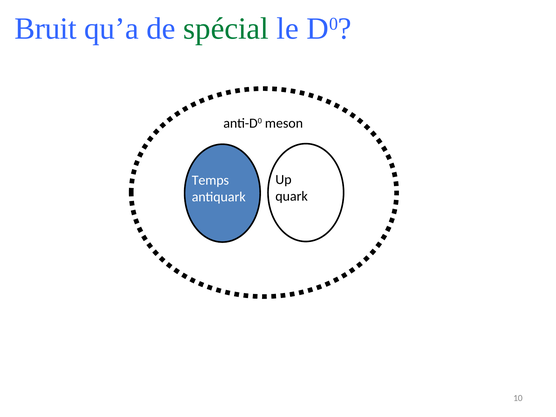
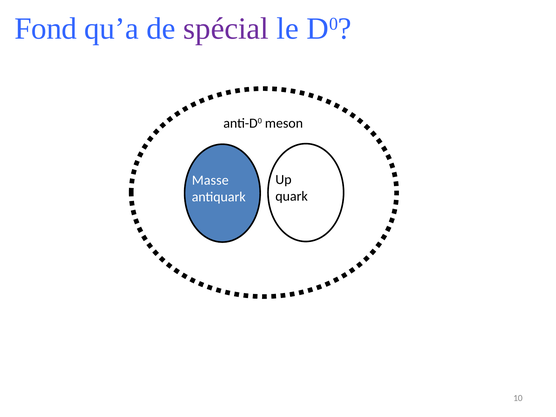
Bruit: Bruit -> Fond (46, 29)
spécial colour: green -> purple (226, 29)
Temps: Temps -> Masse (210, 180)
